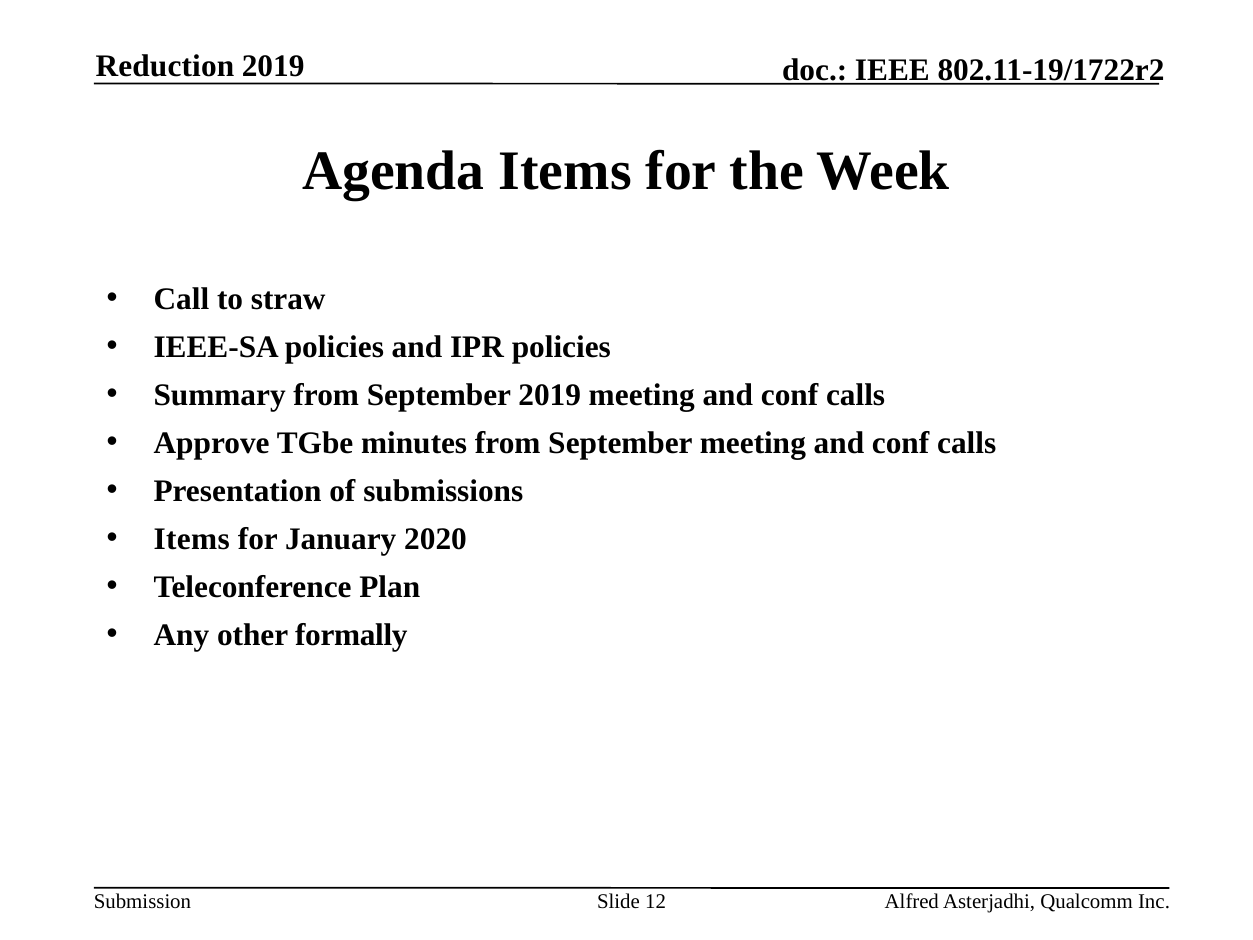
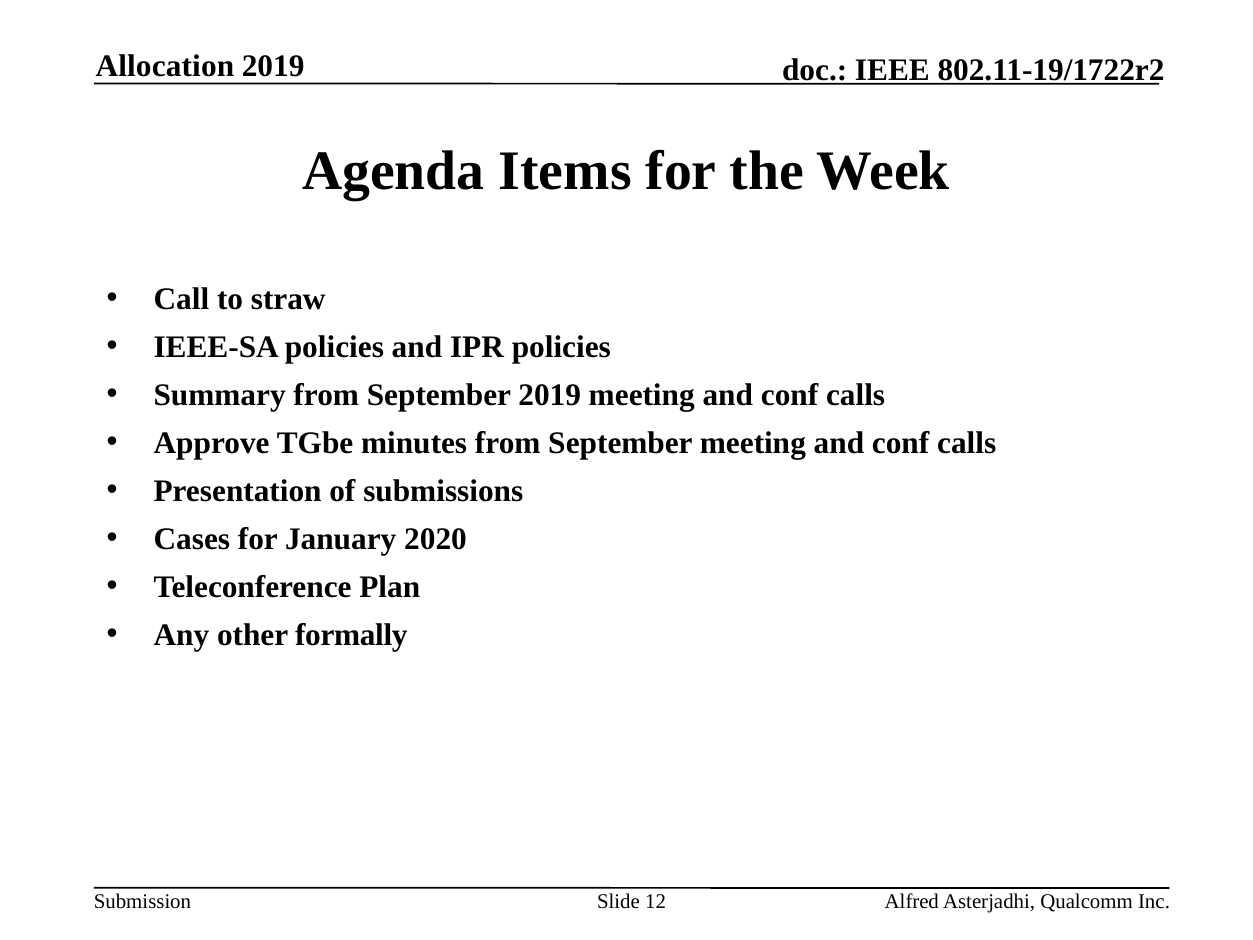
Reduction: Reduction -> Allocation (165, 66)
Items: Items -> Cases (192, 539)
